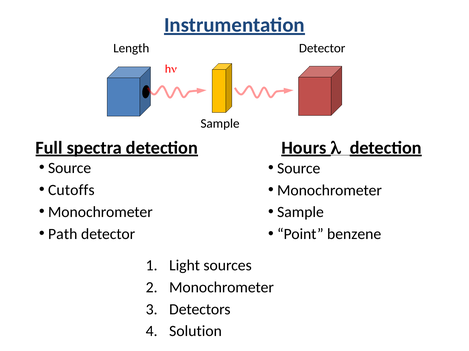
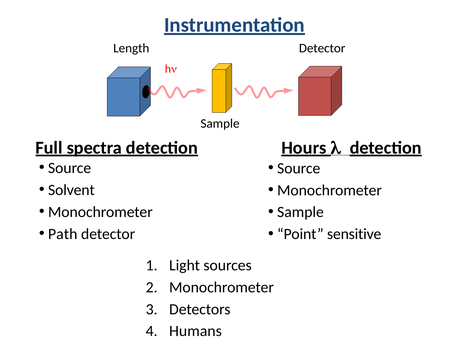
Cutoffs: Cutoffs -> Solvent (71, 190)
benzene: benzene -> sensitive (354, 235)
Solution: Solution -> Humans (195, 332)
